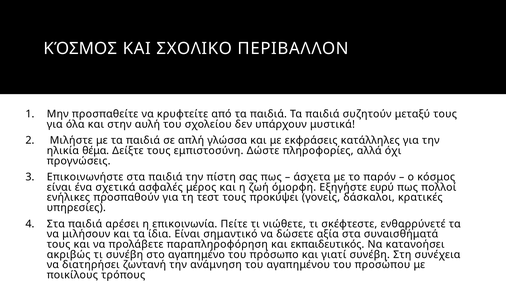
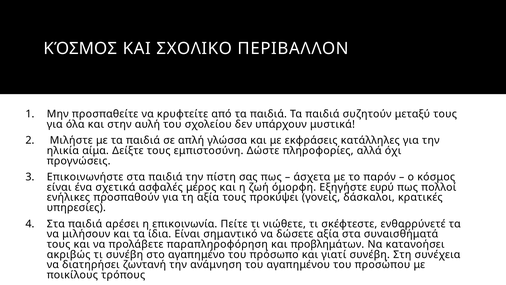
θέμα: θέμα -> αίμα (96, 150)
τη τεστ: τεστ -> αξία (208, 197)
εκπαιδευτικός: εκπαιδευτικός -> προβλημάτων (327, 244)
